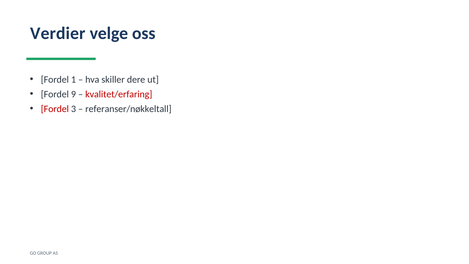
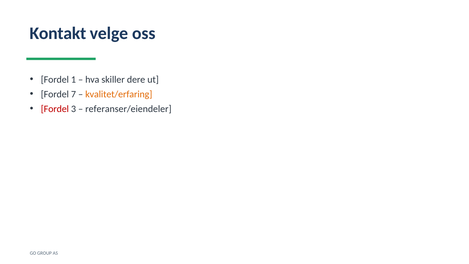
Verdier: Verdier -> Kontakt (58, 33)
9: 9 -> 7 (74, 94)
kvalitet/erfaring colour: red -> orange (119, 94)
referanser/nøkkeltall: referanser/nøkkeltall -> referanser/eiendeler (128, 109)
